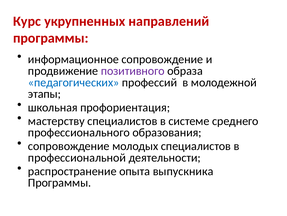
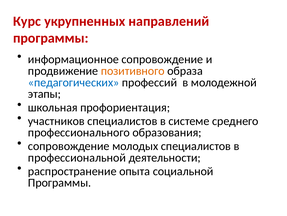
позитивного colour: purple -> orange (133, 71)
мастерству: мастерству -> участников (56, 121)
выпускника: выпускника -> социальной (183, 171)
